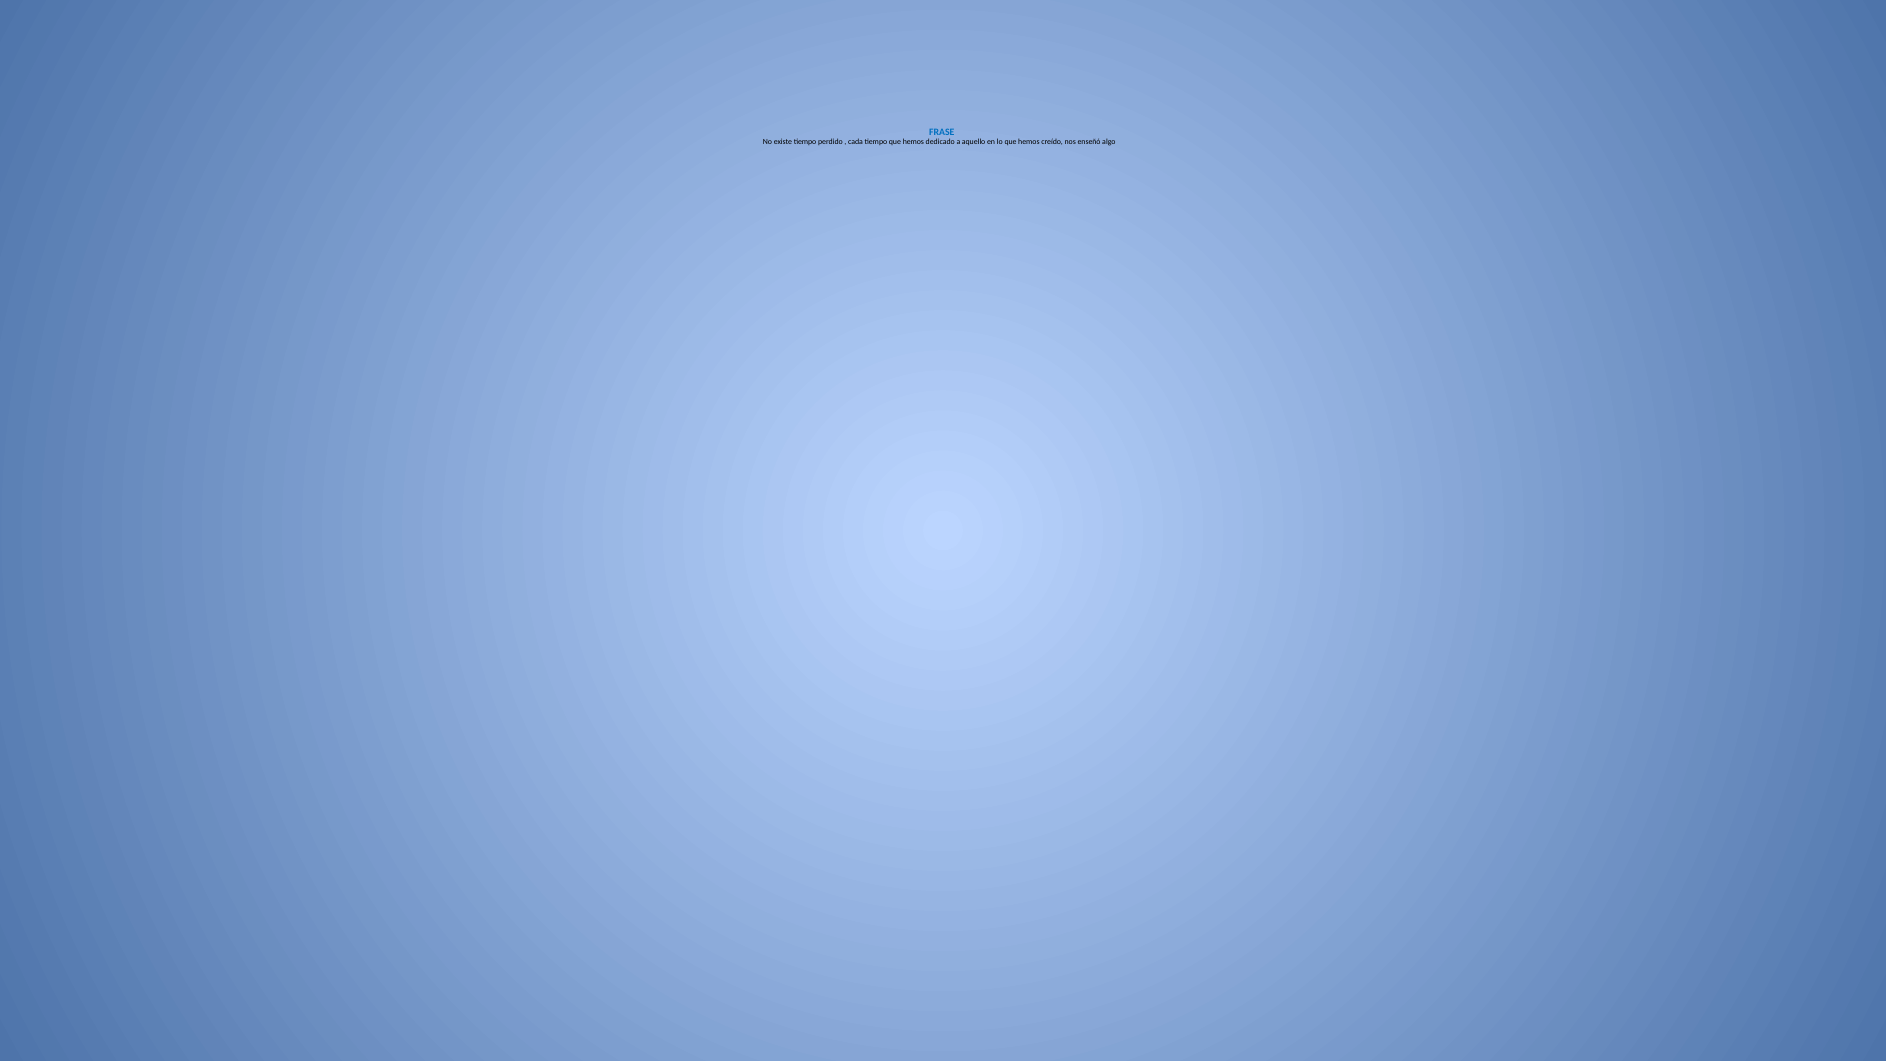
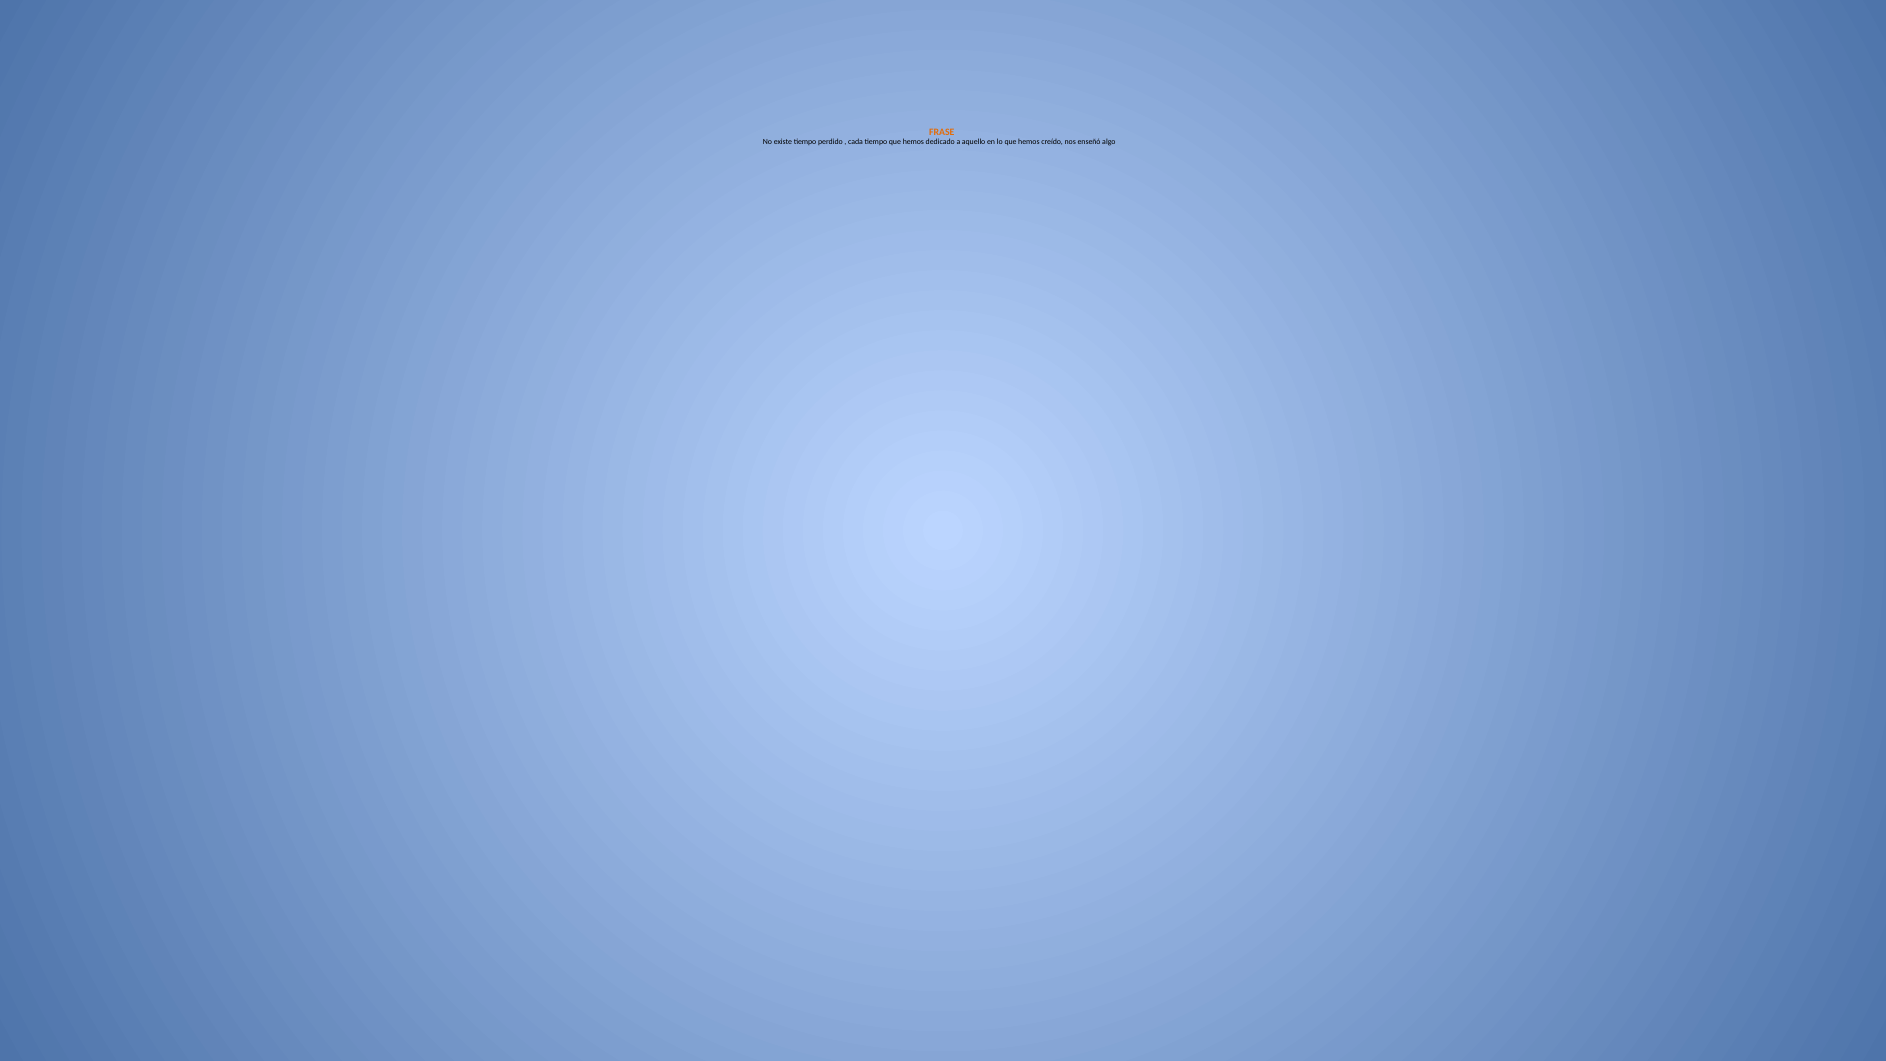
FRASE colour: blue -> orange (942, 132)
